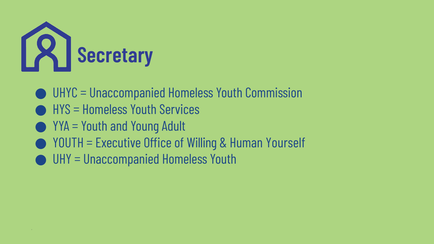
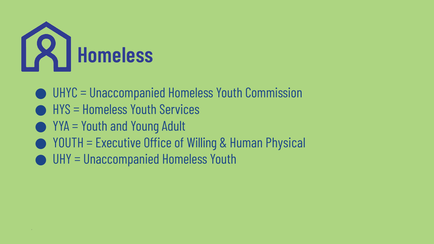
Secretary: Secretary -> Homeless (115, 55)
Yourself: Yourself -> Physical (286, 143)
